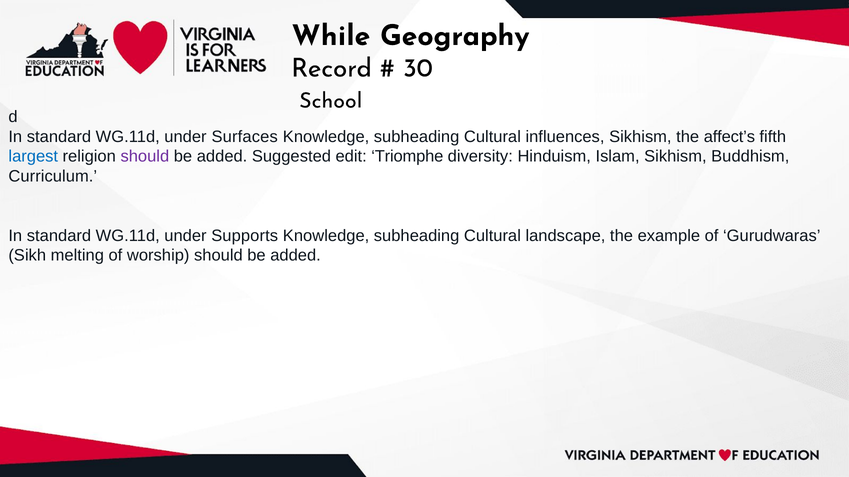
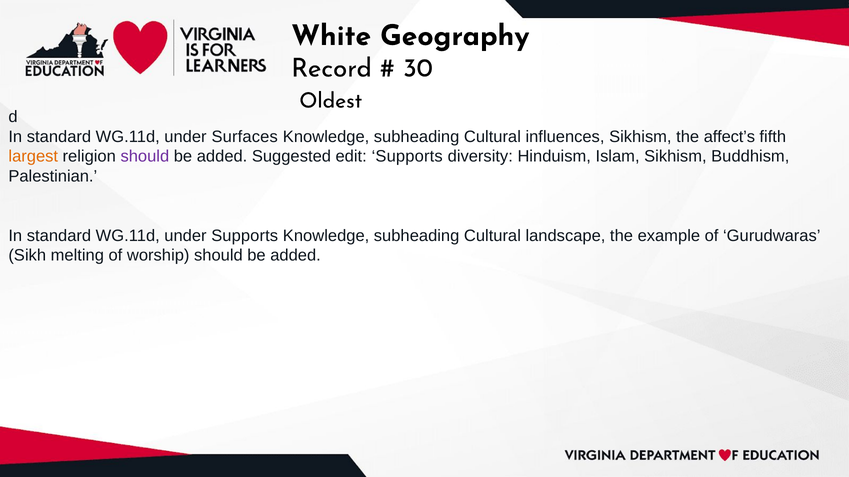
While: While -> White (331, 36)
School: School -> Oldest (331, 101)
largest colour: blue -> orange (33, 157)
edit Triomphe: Triomphe -> Supports (407, 157)
Curriculum: Curriculum -> Palestinian (53, 176)
